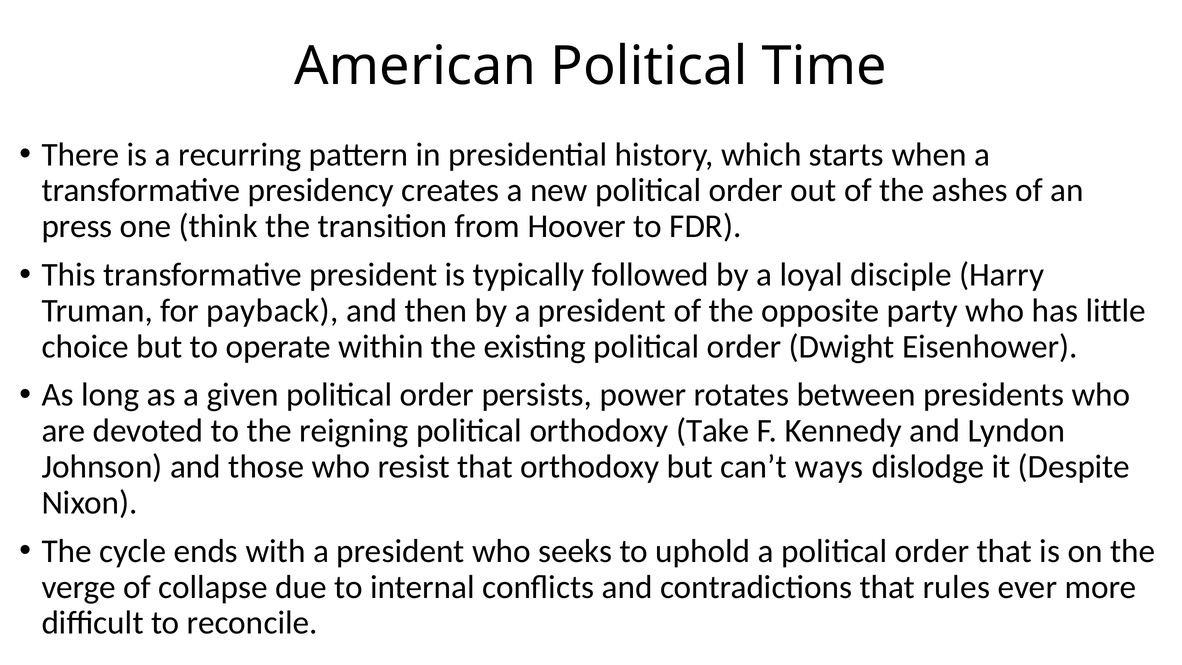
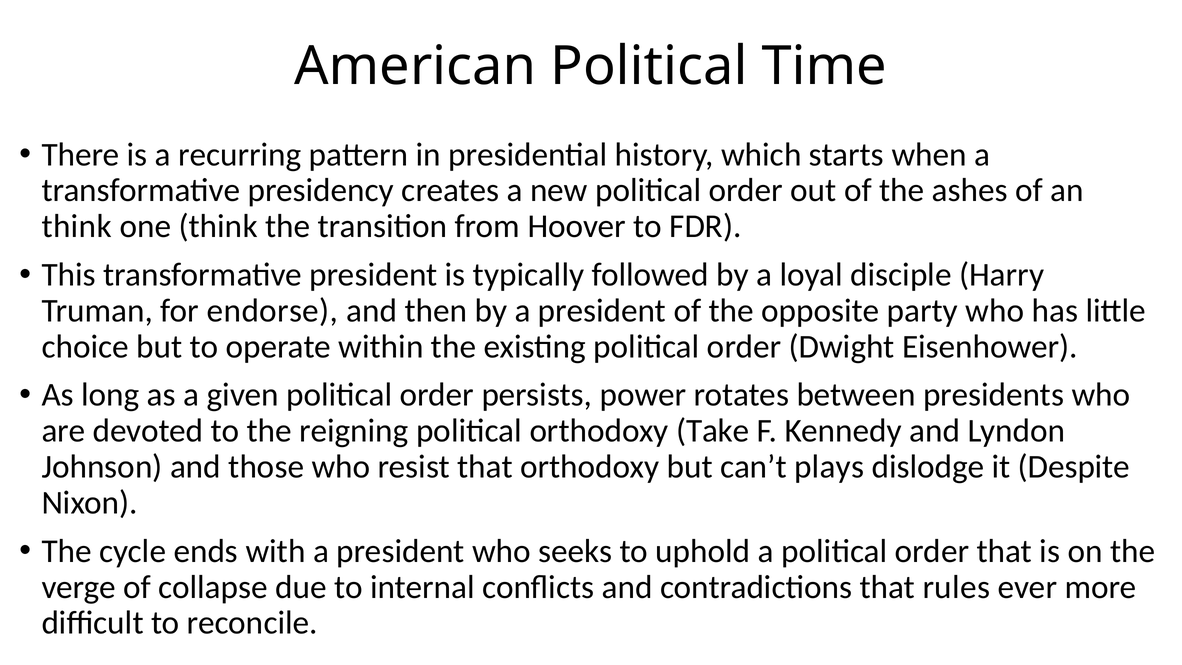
press: press -> think (77, 226)
payback: payback -> endorse (272, 311)
ways: ways -> plays (829, 467)
